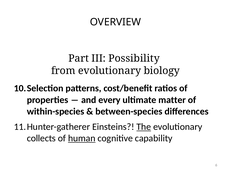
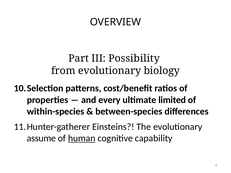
matter: matter -> limited (172, 100)
The underline: present -> none (144, 127)
collects: collects -> assume (41, 138)
